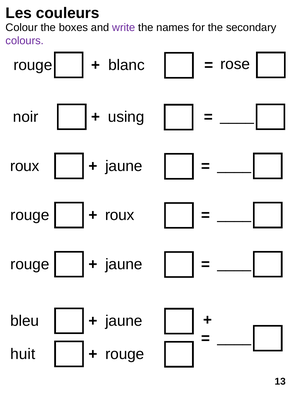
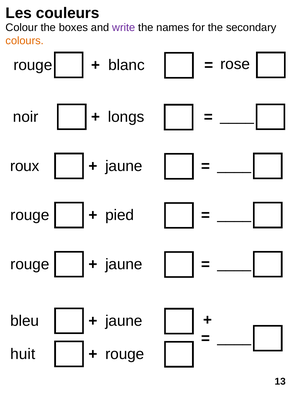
colours colour: purple -> orange (25, 41)
using: using -> longs (126, 117)
roux: roux -> pied (120, 215)
